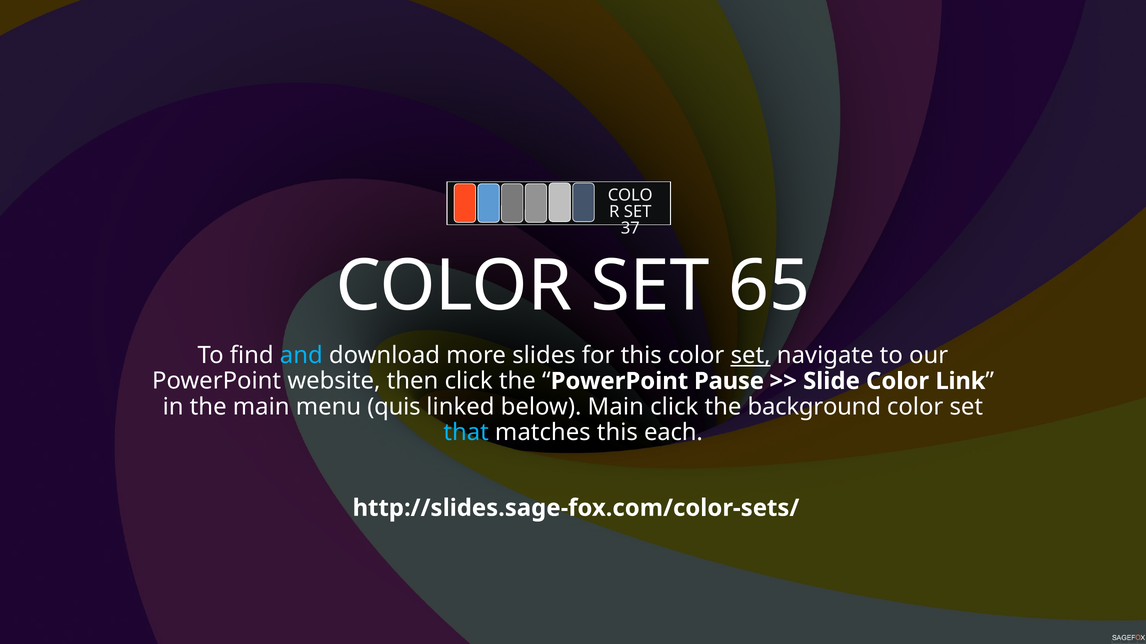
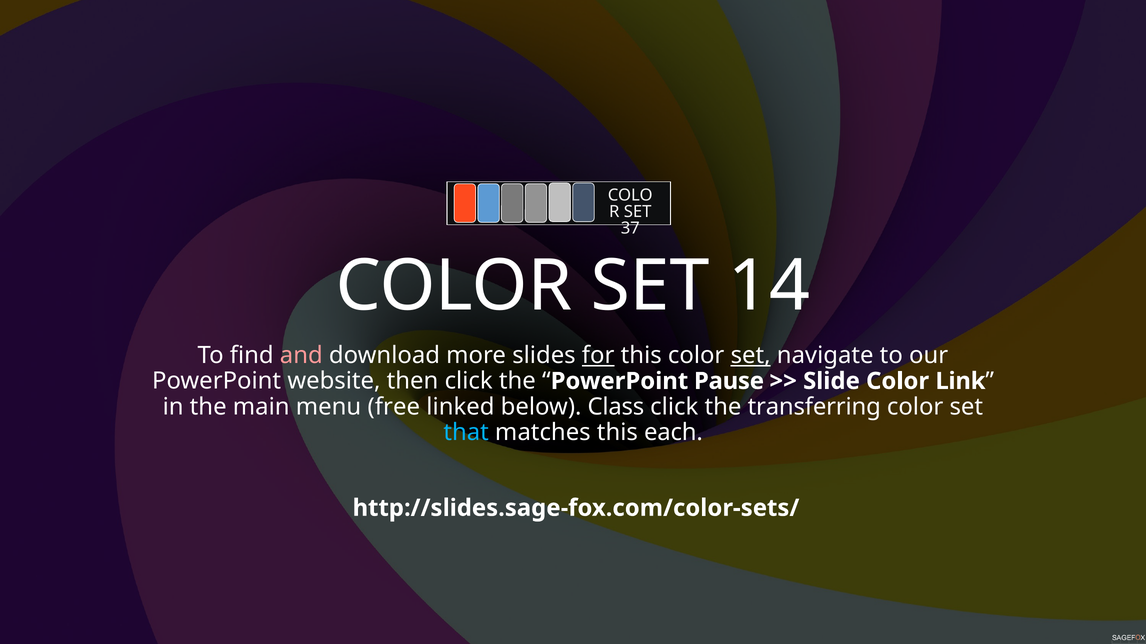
65: 65 -> 14 (769, 286)
and colour: light blue -> pink (301, 356)
for underline: none -> present (598, 356)
quis: quis -> free (394, 407)
below Main: Main -> Class (616, 407)
background: background -> transferring (814, 407)
